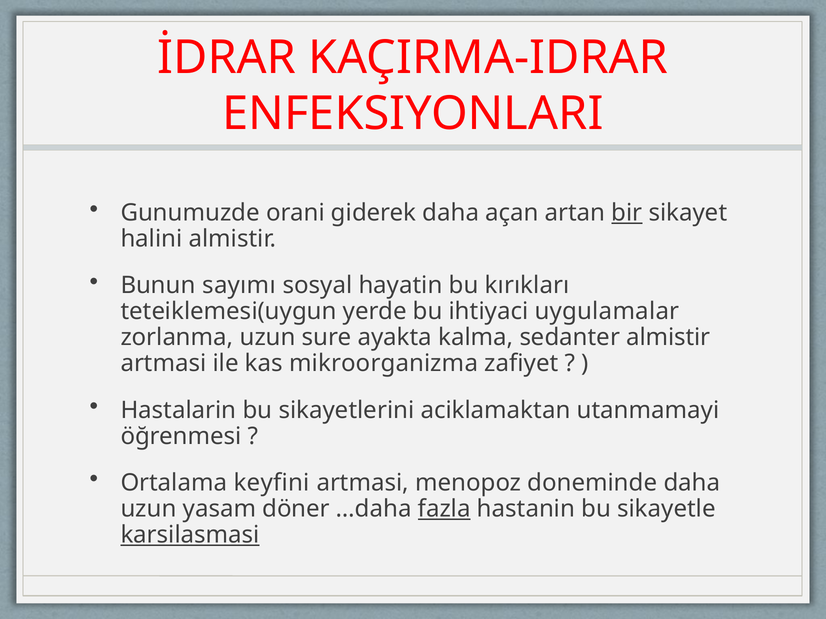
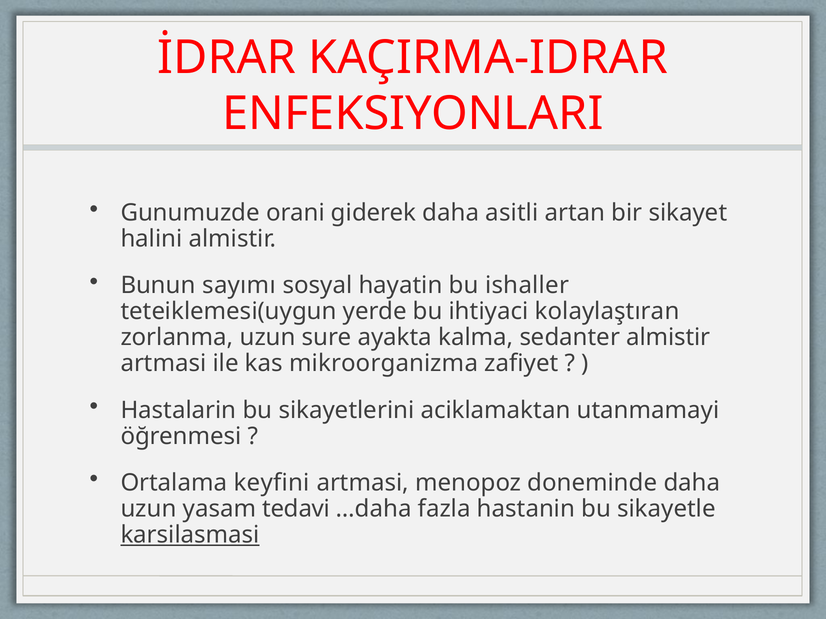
açan: açan -> asitli (512, 213)
bir underline: present -> none (627, 213)
kırıkları: kırıkları -> ishaller (527, 286)
uygulamalar: uygulamalar -> kolaylaştıran (607, 312)
döner: döner -> tedavi (296, 509)
fazla underline: present -> none (444, 509)
